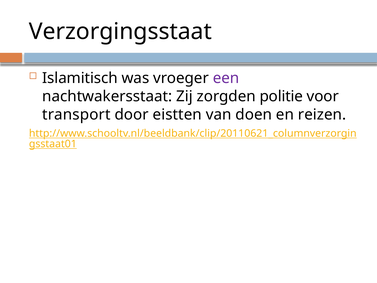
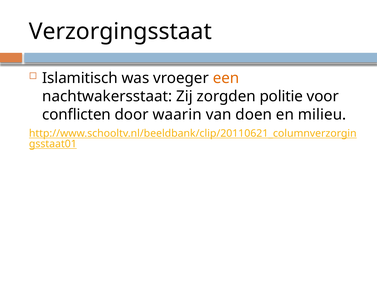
een colour: purple -> orange (226, 78)
transport: transport -> conflicten (77, 114)
eistten: eistten -> waarin (177, 114)
reizen: reizen -> milieu (322, 114)
